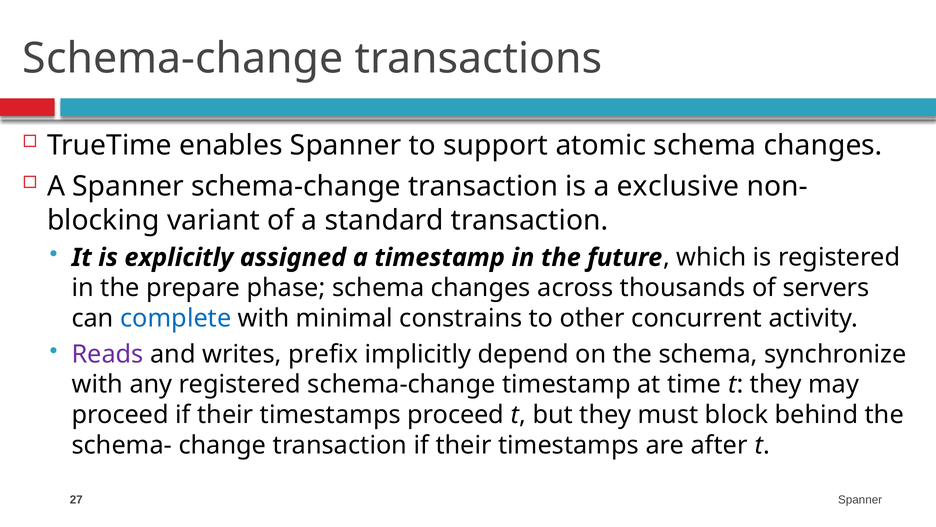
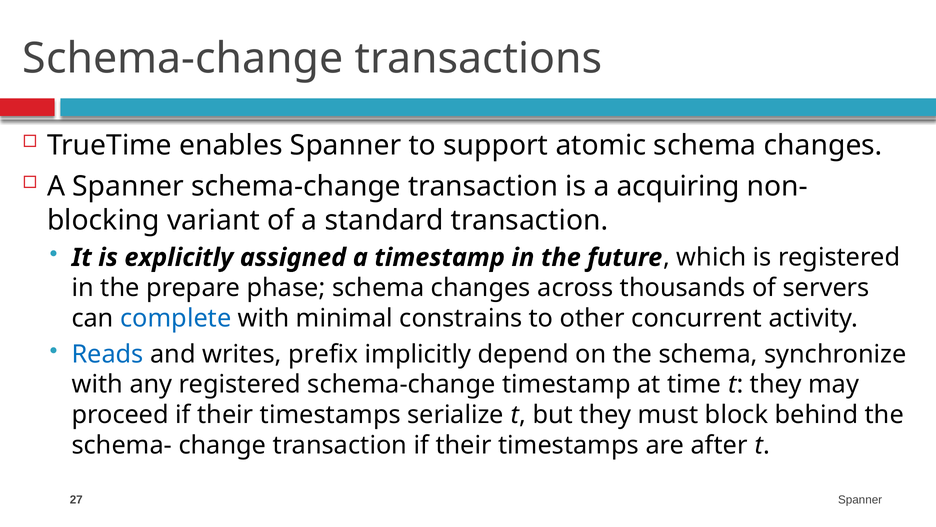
exclusive: exclusive -> acquiring (678, 186)
Reads colour: purple -> blue (108, 354)
timestamps proceed: proceed -> serialize (456, 415)
